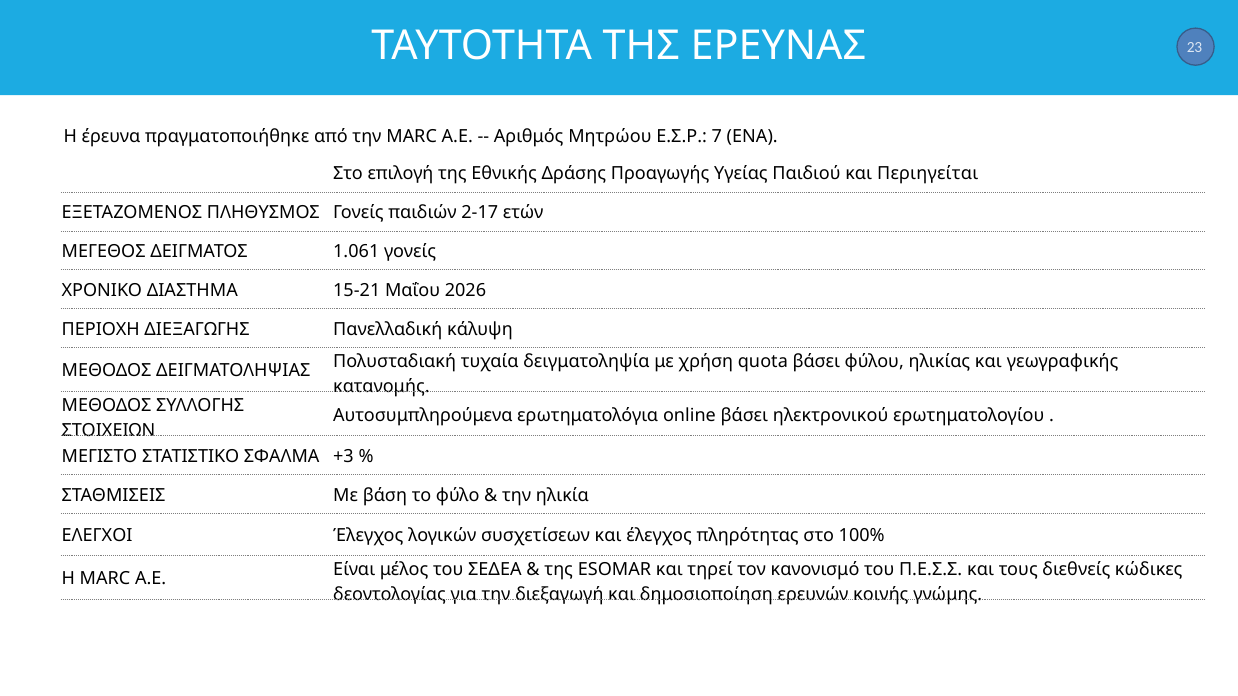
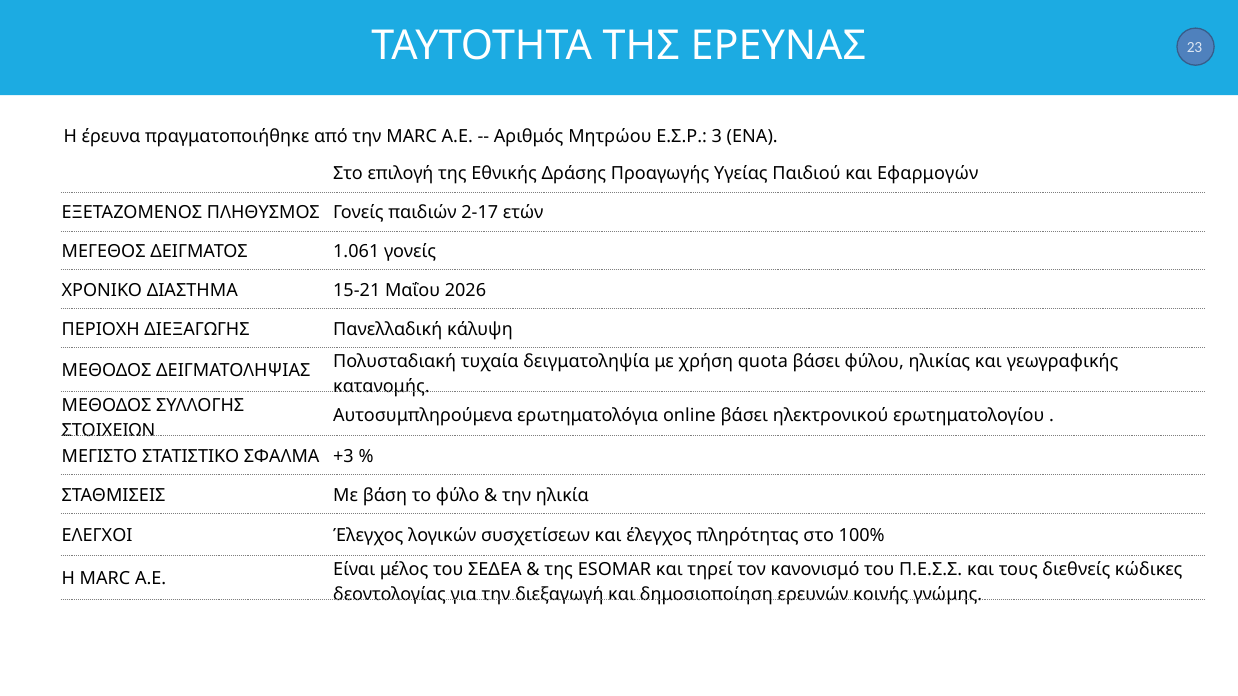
7: 7 -> 3 (717, 137)
Περιηγείται: Περιηγείται -> Εφαρμογών (928, 174)
